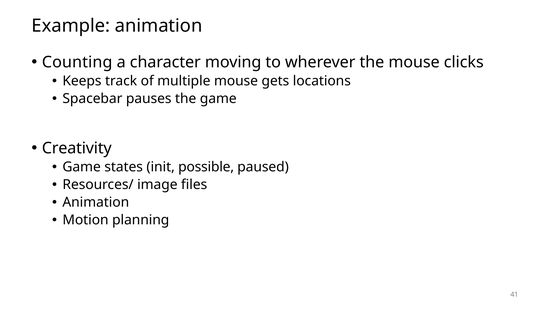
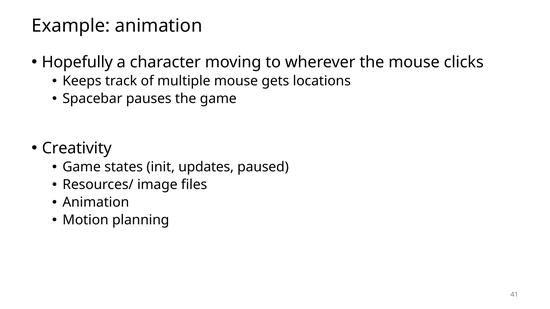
Counting: Counting -> Hopefully (77, 62)
possible: possible -> updates (206, 167)
